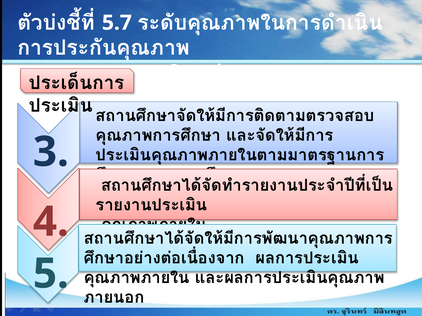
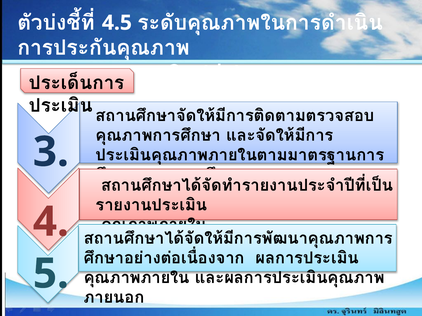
5.7: 5.7 -> 4.5 (117, 23)
